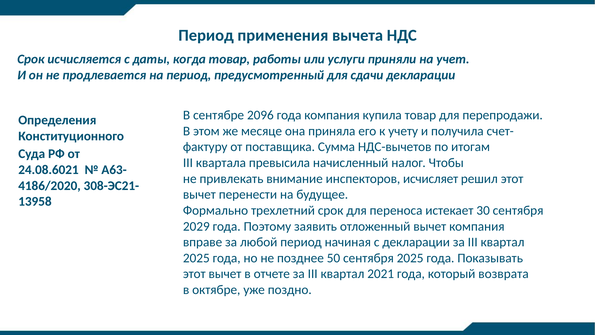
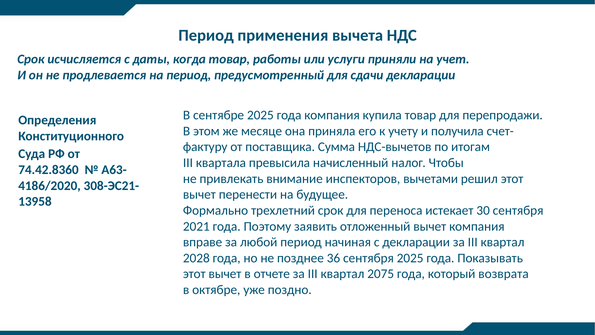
сентябре 2096: 2096 -> 2025 (260, 115)
24.08.6021: 24.08.6021 -> 74.42.8360 (48, 170)
исчисляет: исчисляет -> вычетами (431, 179)
2029: 2029 -> 2021 (196, 226)
2025: 2025 -> 2028 (196, 258)
50: 50 -> 36 (333, 258)
2021: 2021 -> 2075 (381, 274)
